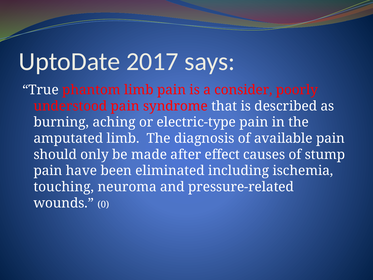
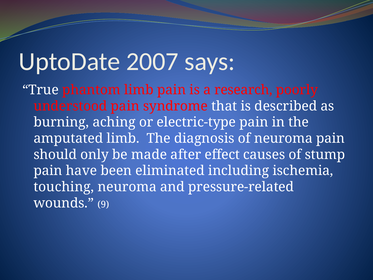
2017: 2017 -> 2007 (152, 62)
consider: consider -> research (243, 90)
of available: available -> neuroma (283, 138)
0: 0 -> 9 (103, 204)
